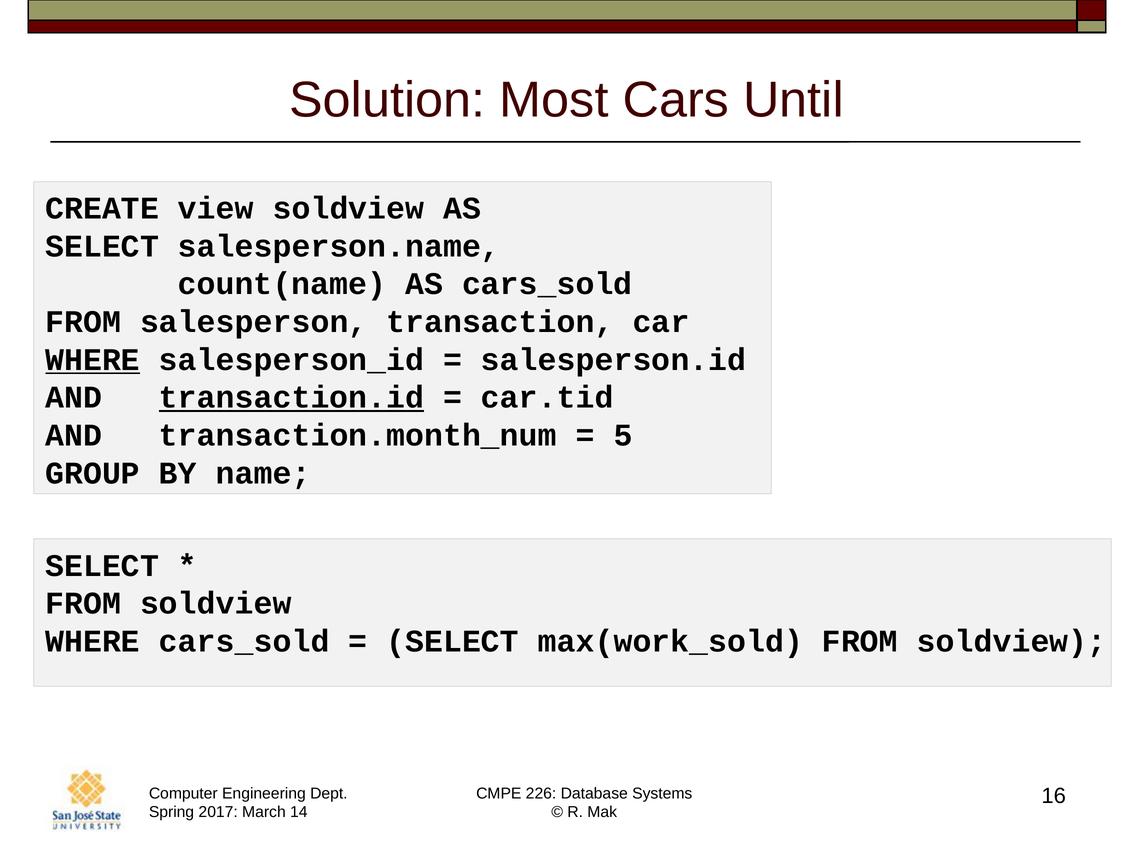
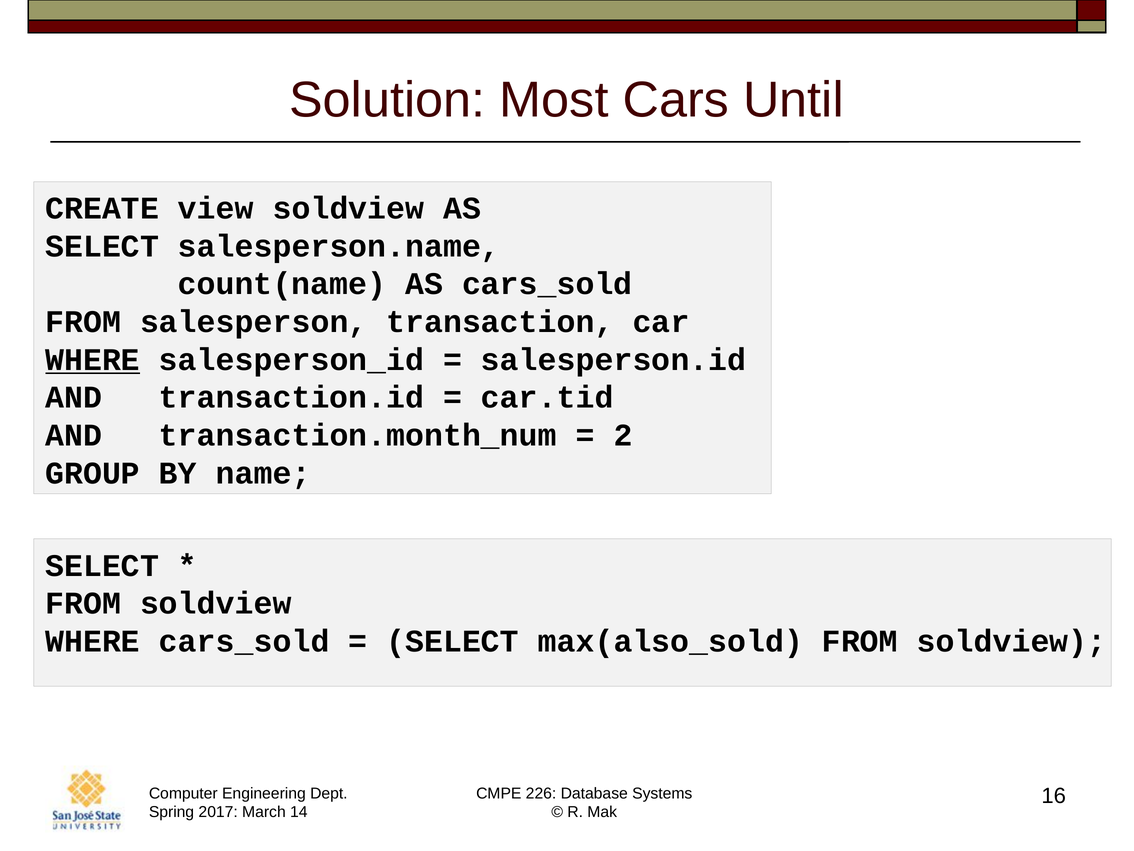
transaction.id underline: present -> none (292, 397)
5: 5 -> 2 (623, 435)
max(work_sold: max(work_sold -> max(also_sold (670, 641)
